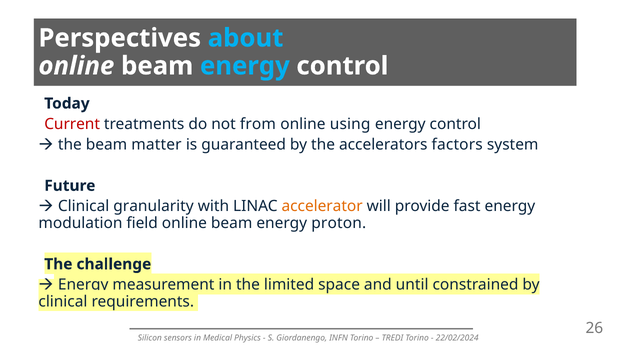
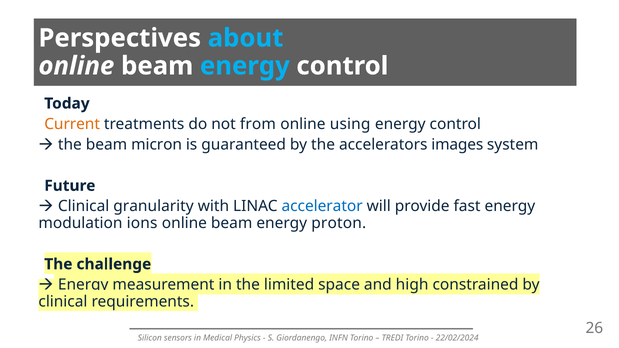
Current colour: red -> orange (72, 124)
matter: matter -> micron (157, 145)
factors: factors -> images (457, 145)
accelerator colour: orange -> blue (322, 206)
field: field -> ions (142, 223)
until: until -> high (412, 285)
